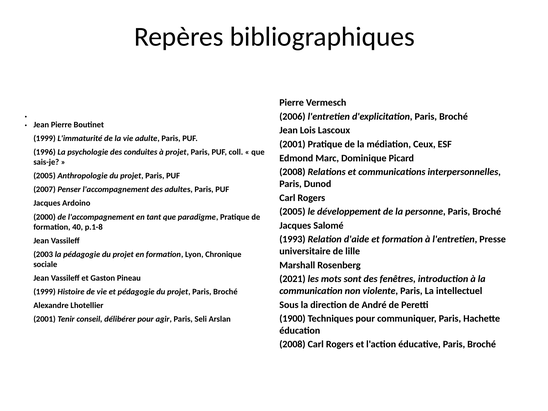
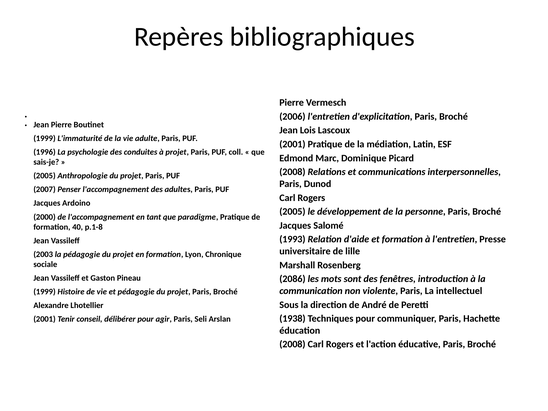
Ceux: Ceux -> Latin (424, 144)
2021: 2021 -> 2086 (292, 279)
1900: 1900 -> 1938 (292, 319)
